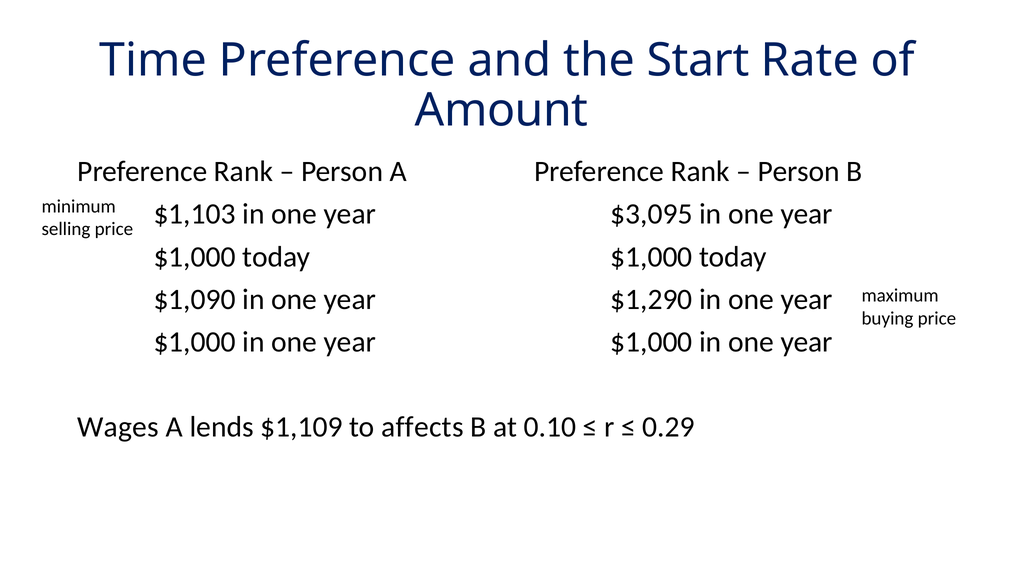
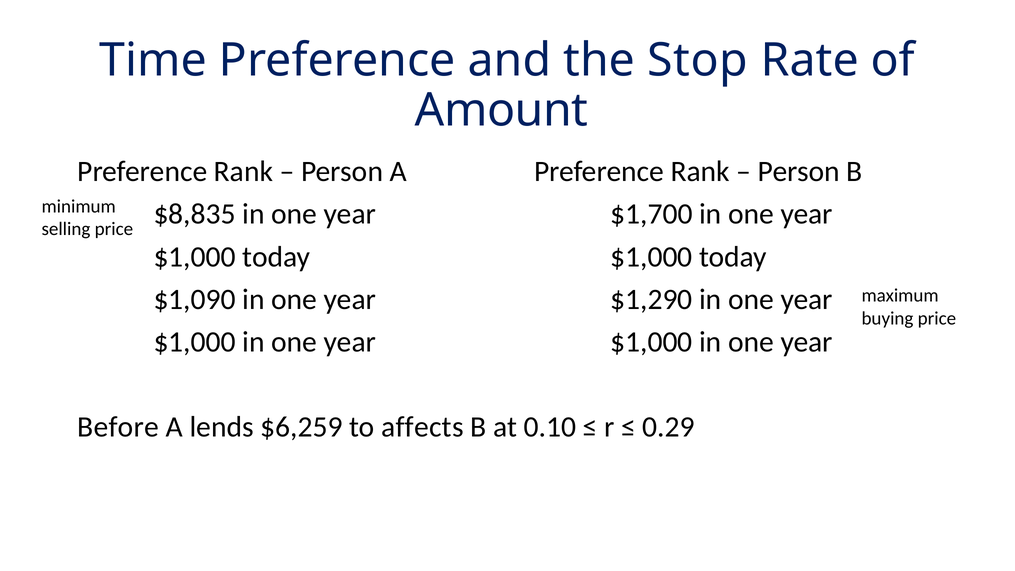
Start: Start -> Stop (698, 60)
$1,103: $1,103 -> $8,835 (195, 214)
$3,095: $3,095 -> $1,700 (651, 214)
Wages: Wages -> Before (118, 427)
$1,109: $1,109 -> $6,259 (302, 427)
